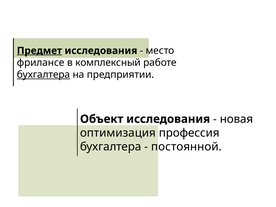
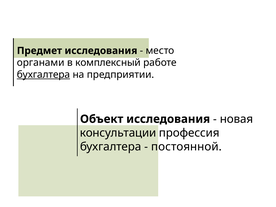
Предмет underline: present -> none (39, 51)
фрилансе: фрилансе -> органами (41, 63)
оптимизация: оптимизация -> консультации (118, 133)
